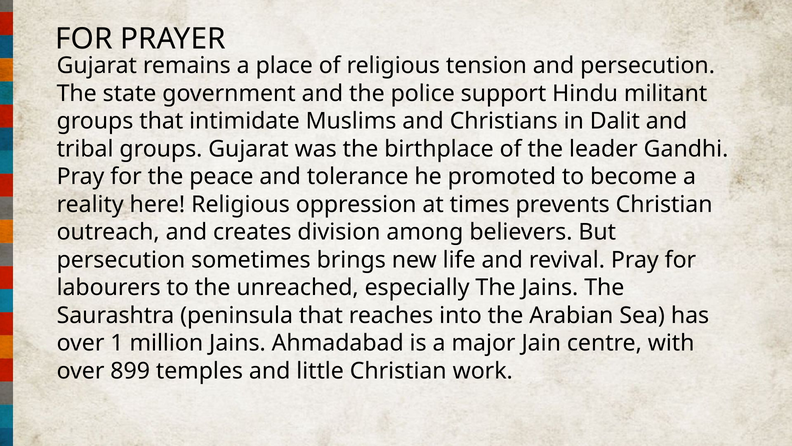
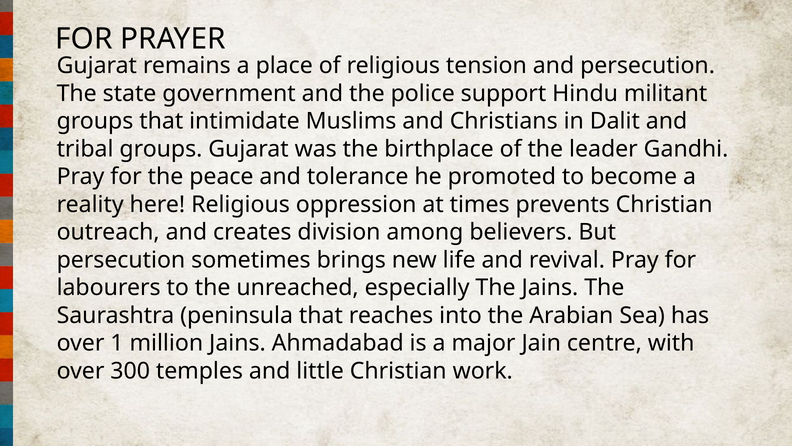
899: 899 -> 300 (130, 371)
